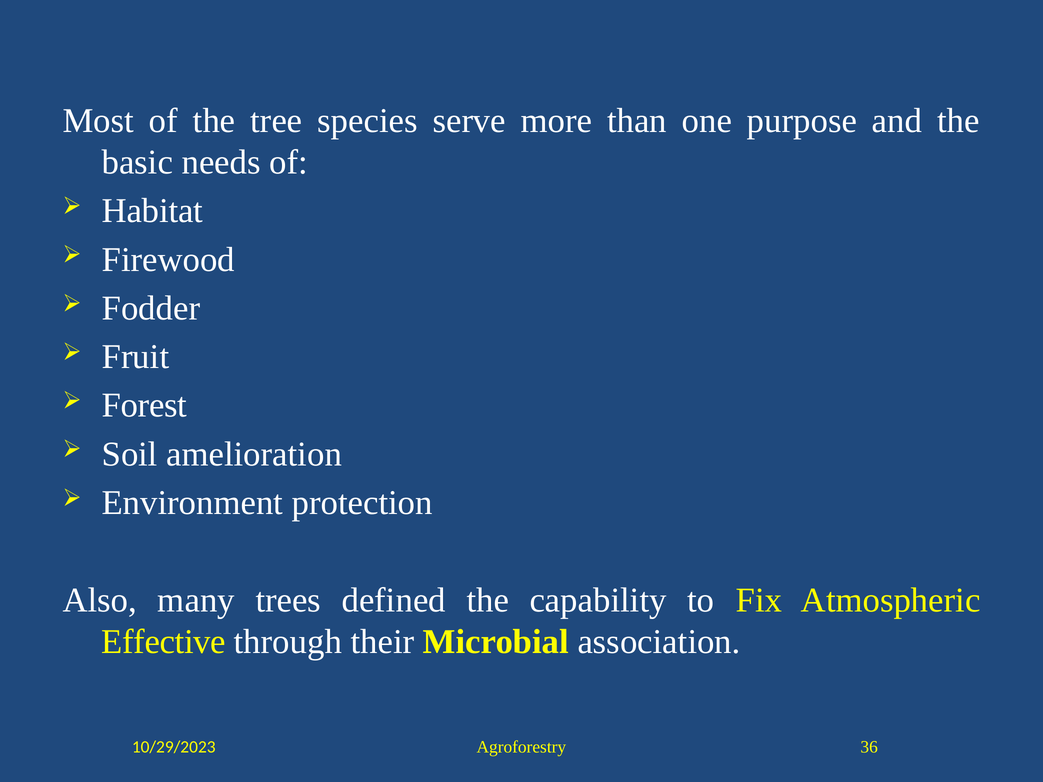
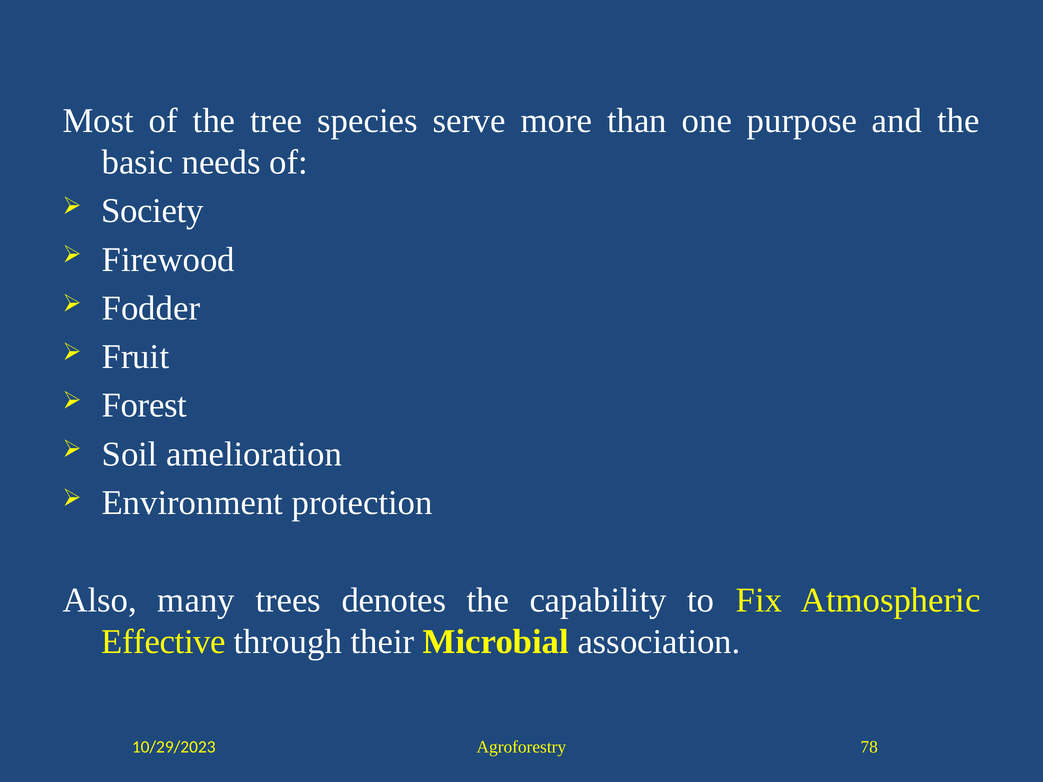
Habitat: Habitat -> Society (152, 211)
defined: defined -> denotes (394, 600)
36: 36 -> 78 (869, 747)
